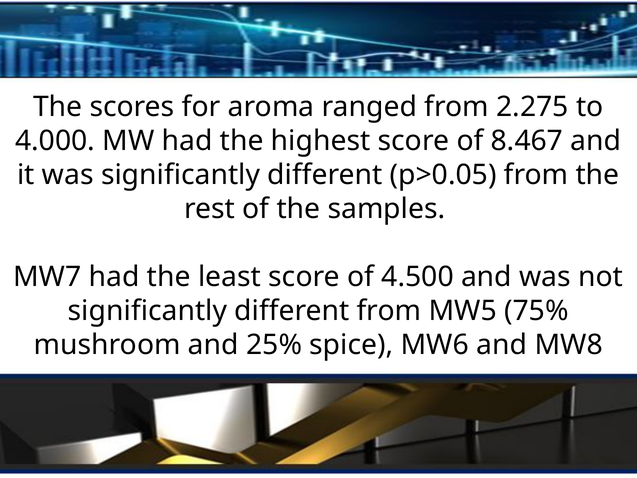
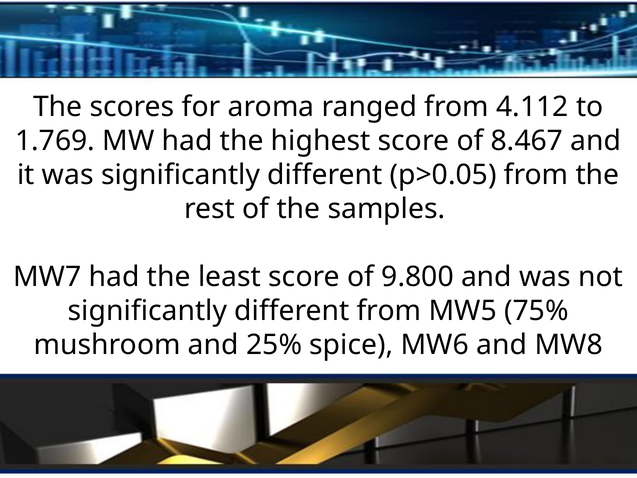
2.275: 2.275 -> 4.112 (532, 107)
4.000: 4.000 -> 1.769 (55, 141)
4.500: 4.500 -> 9.800 (418, 277)
